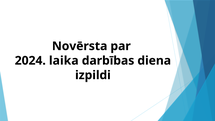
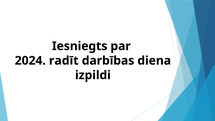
Novērsta: Novērsta -> Iesniegts (80, 46)
laika: laika -> radīt (64, 61)
